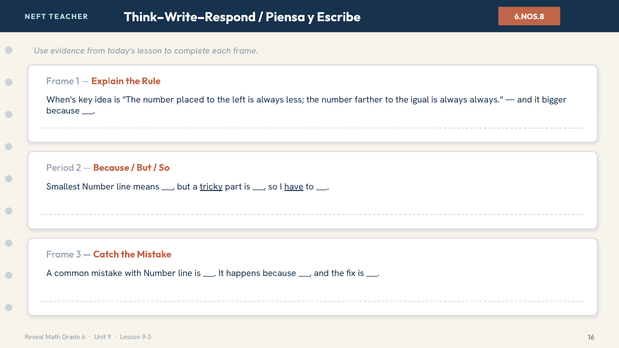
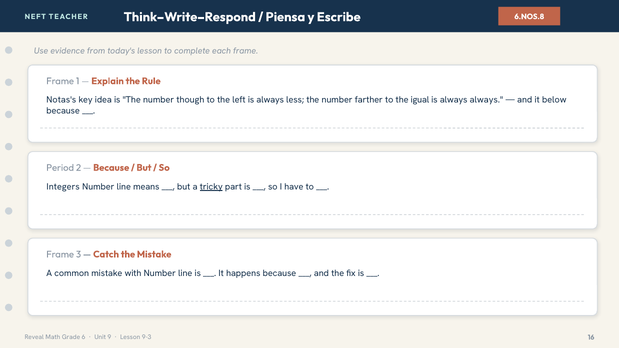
When's: When's -> Notas's (61, 100)
placed: placed -> though (190, 100)
bigger: bigger -> below (554, 100)
Smallest: Smallest -> Integers (63, 187)
have underline: present -> none (294, 187)
